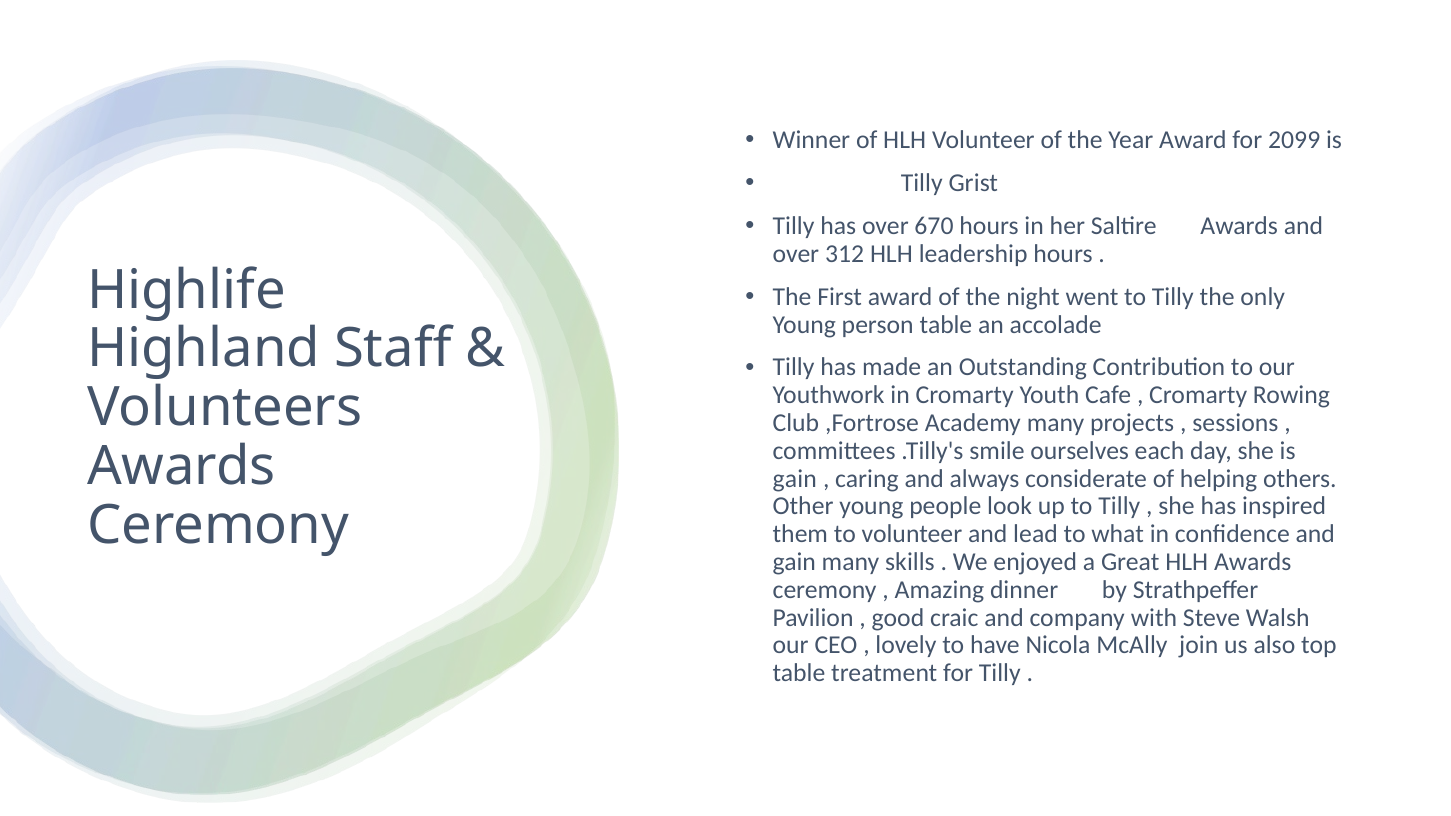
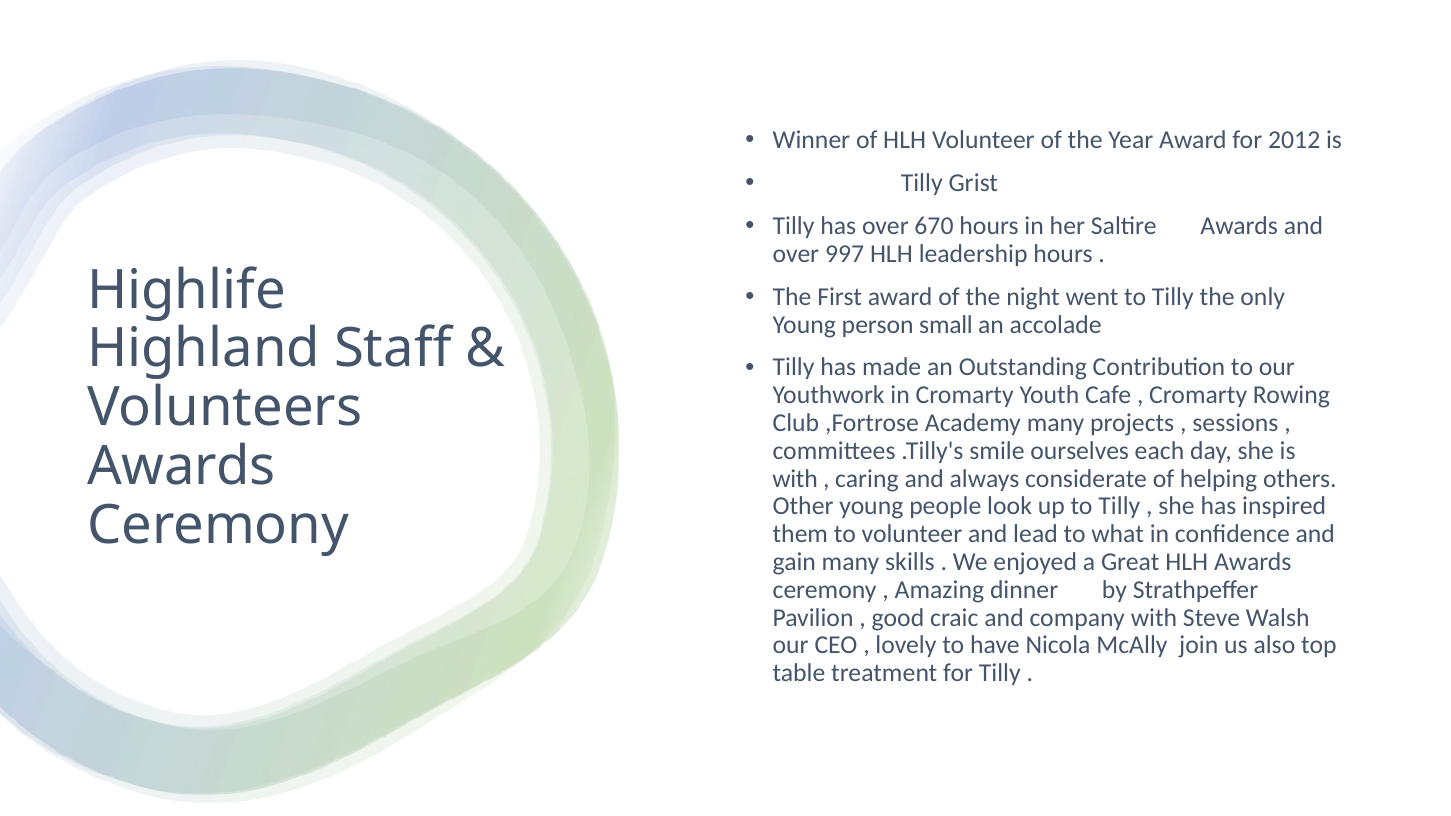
2099: 2099 -> 2012 (1294, 140)
312: 312 -> 997 (845, 254)
person table: table -> small (946, 325)
gain: gain -> with (795, 479)
